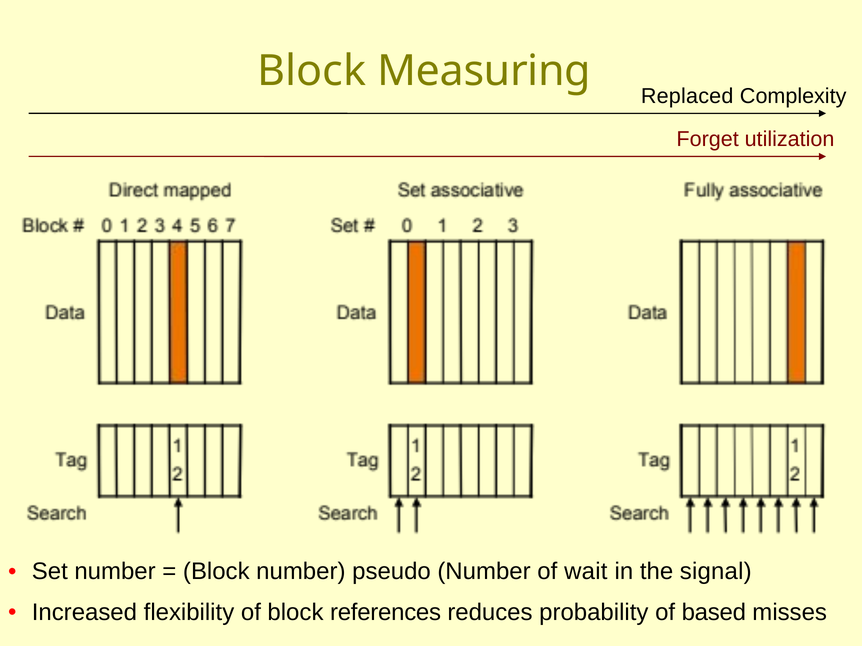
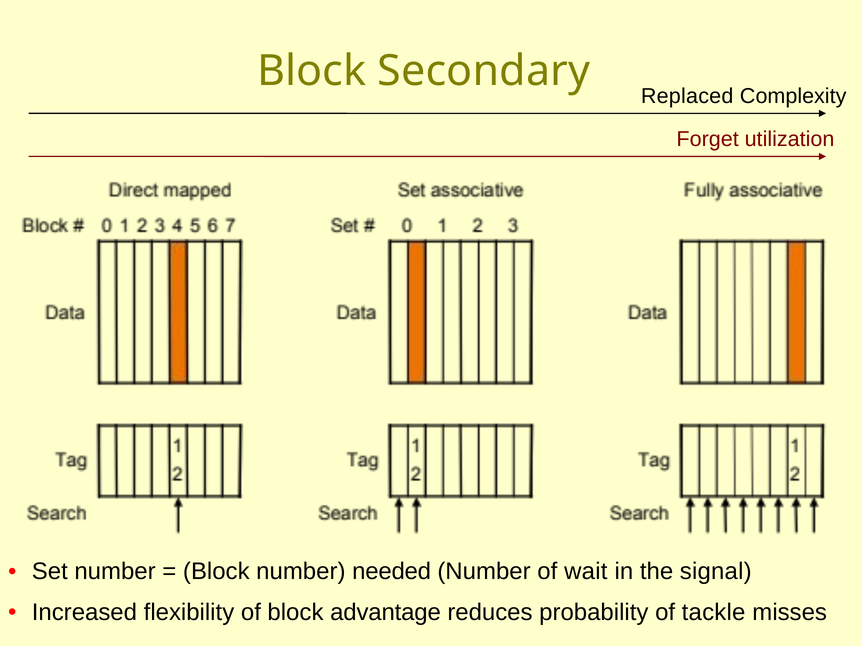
Measuring: Measuring -> Secondary (484, 71)
pseudo: pseudo -> needed (392, 572)
references: references -> advantage (386, 613)
based: based -> tackle (714, 613)
